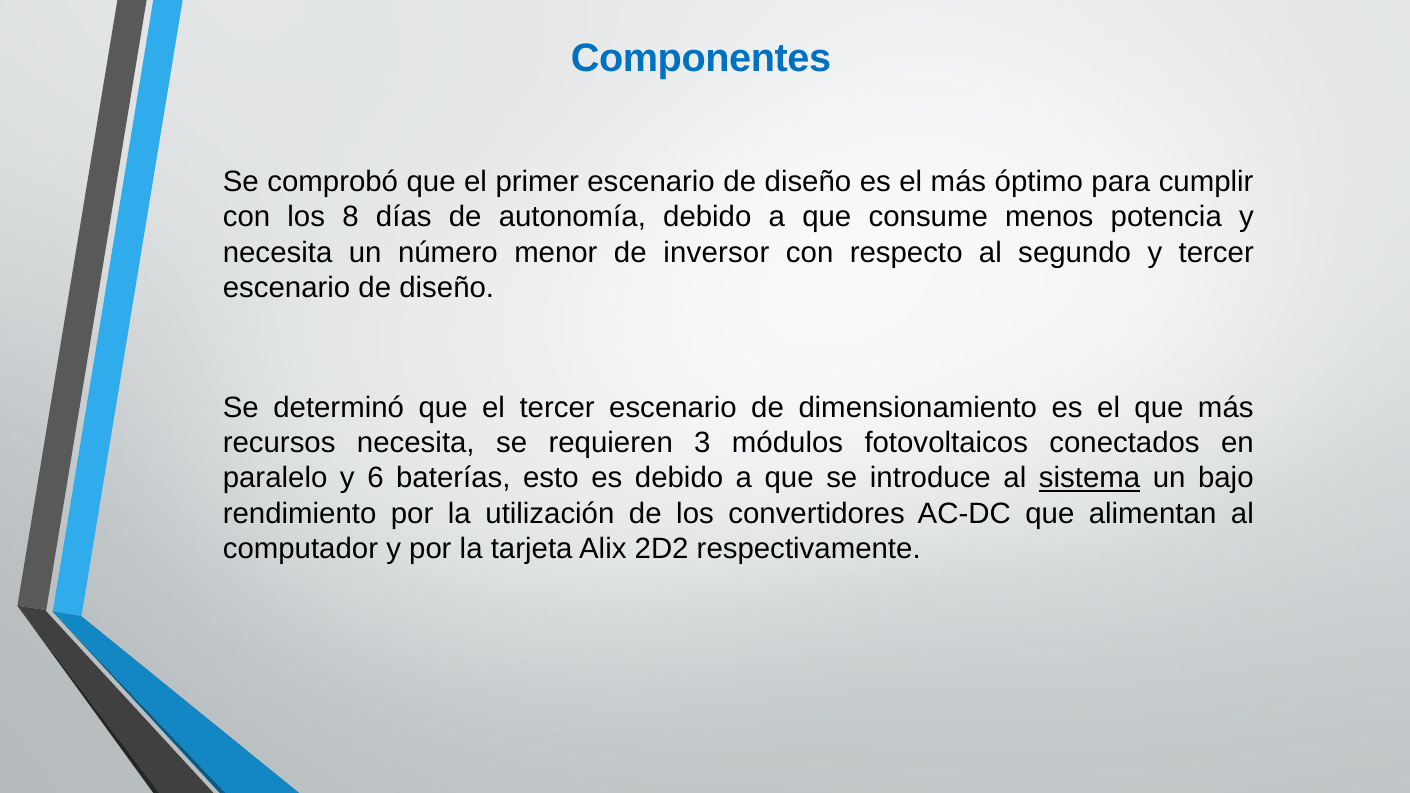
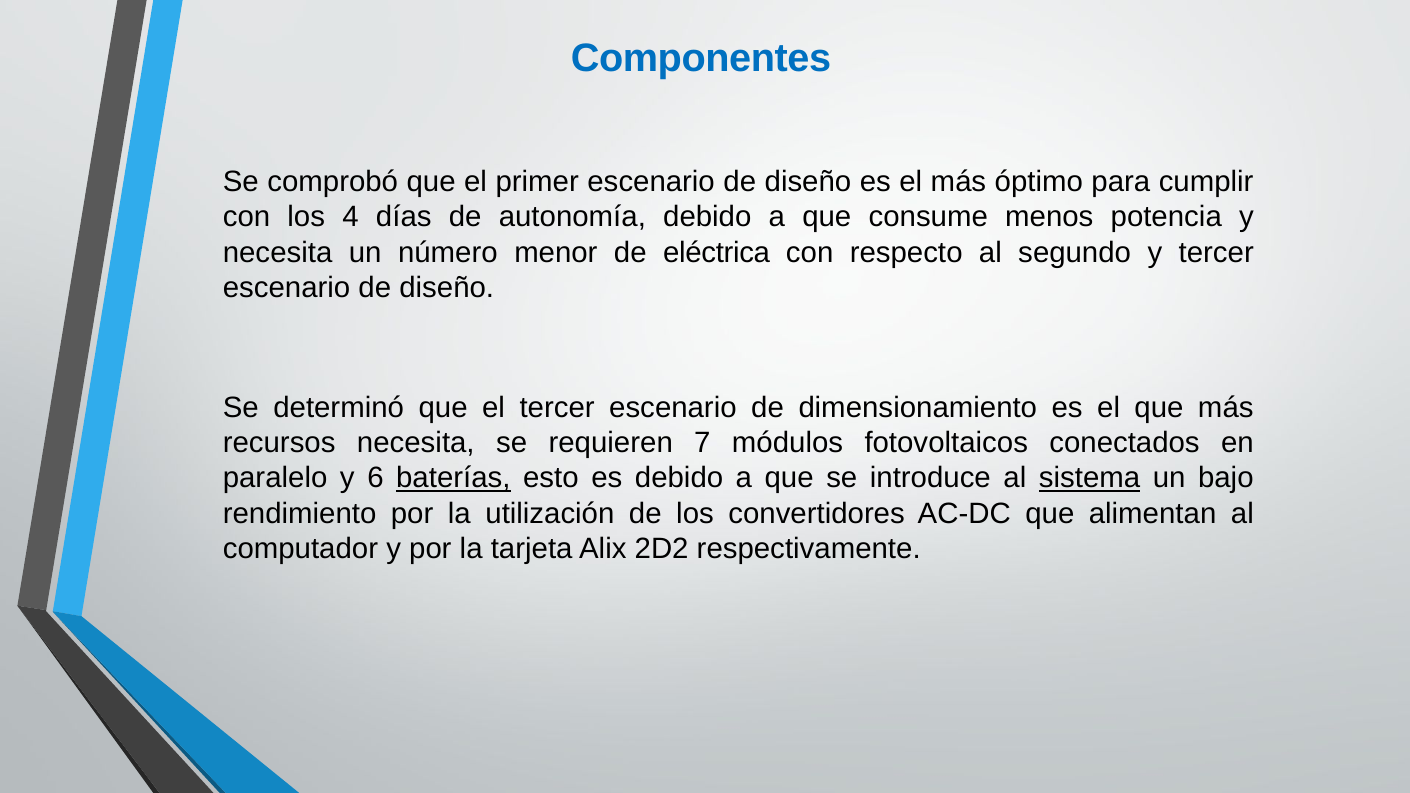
8: 8 -> 4 (351, 217)
inversor: inversor -> eléctrica (717, 253)
3: 3 -> 7 (702, 443)
baterías underline: none -> present (453, 478)
